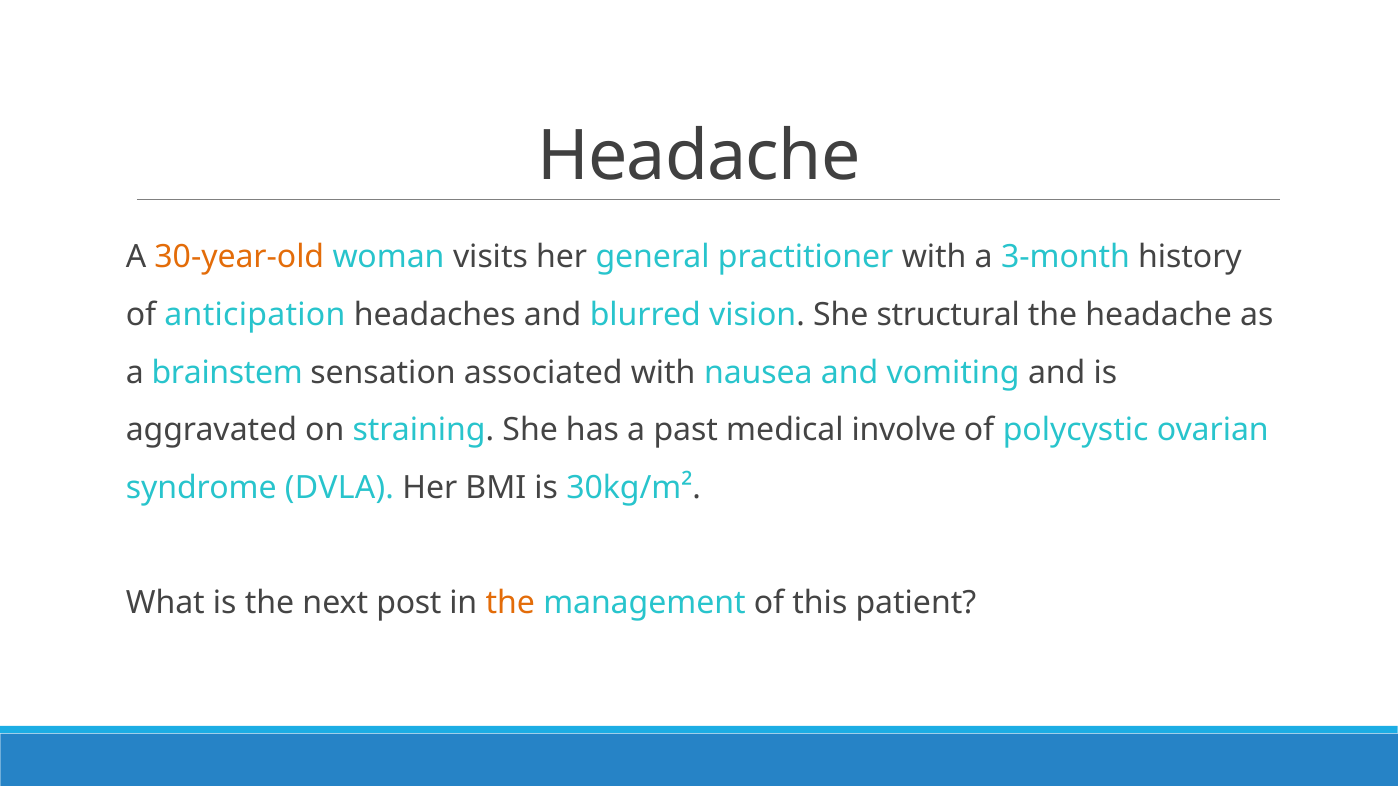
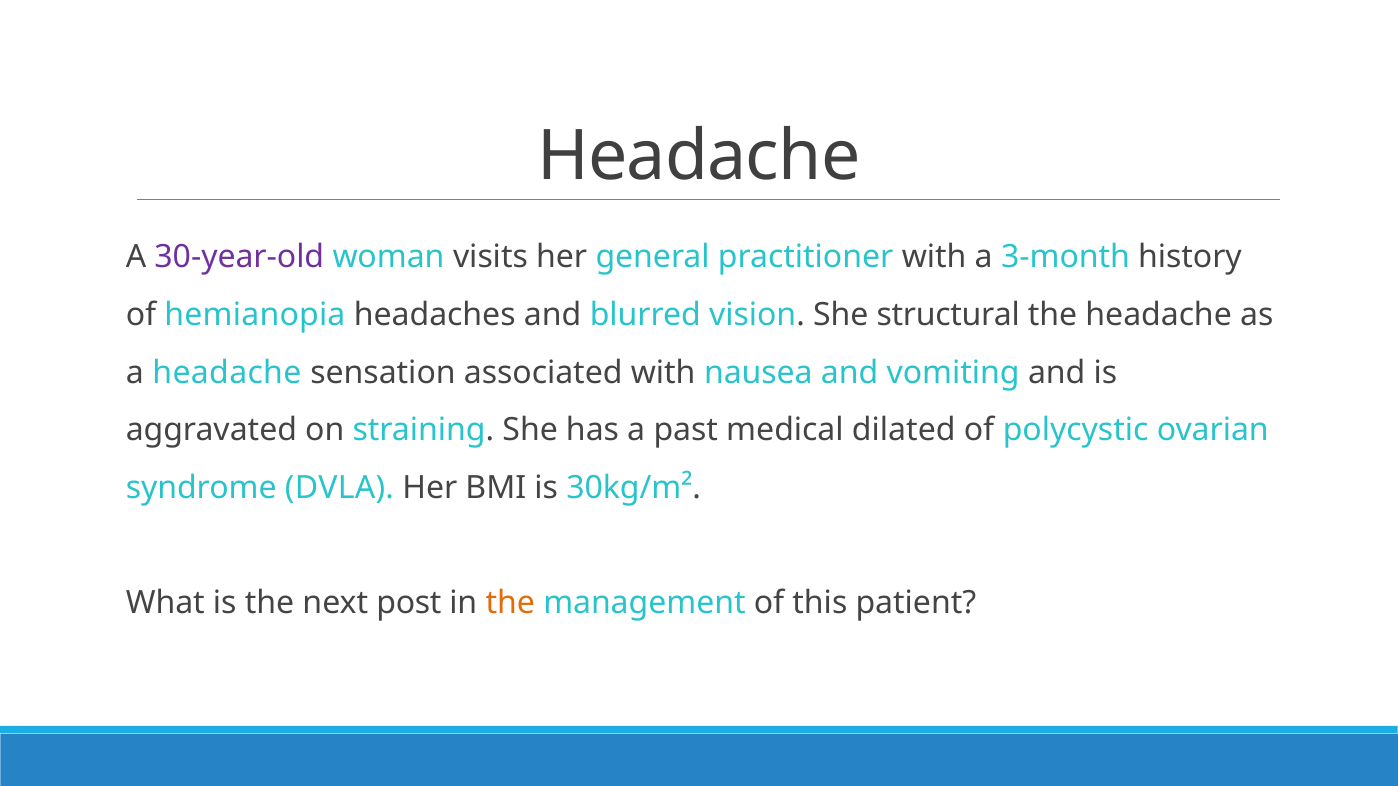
30-year-old colour: orange -> purple (239, 258)
anticipation: anticipation -> hemianopia (255, 315)
a brainstem: brainstem -> headache (227, 373)
involve: involve -> dilated (904, 430)
